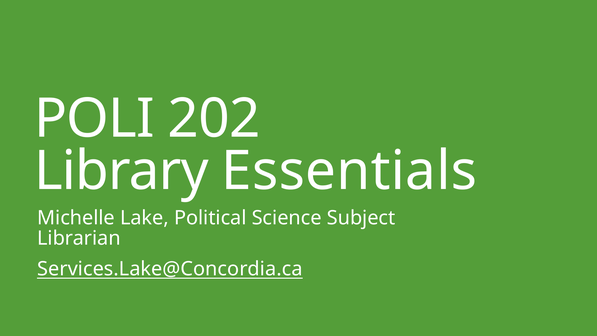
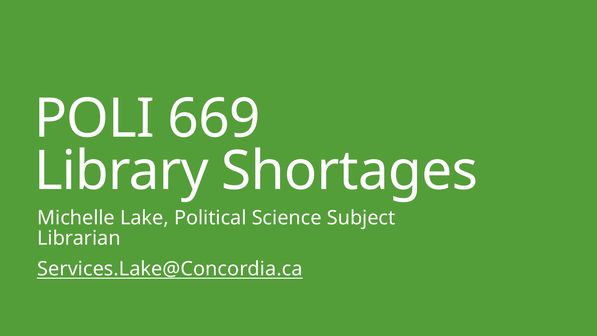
202: 202 -> 669 (214, 119)
Essentials: Essentials -> Shortages (350, 171)
